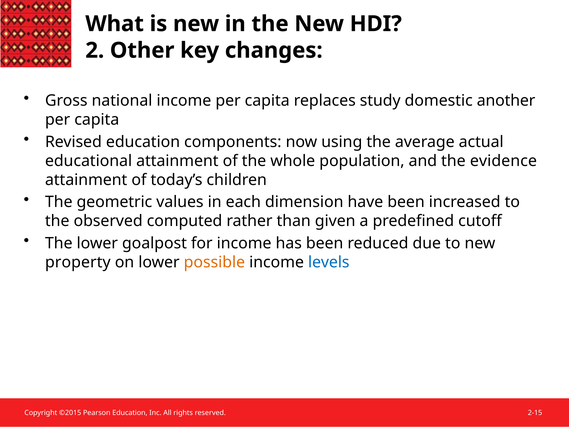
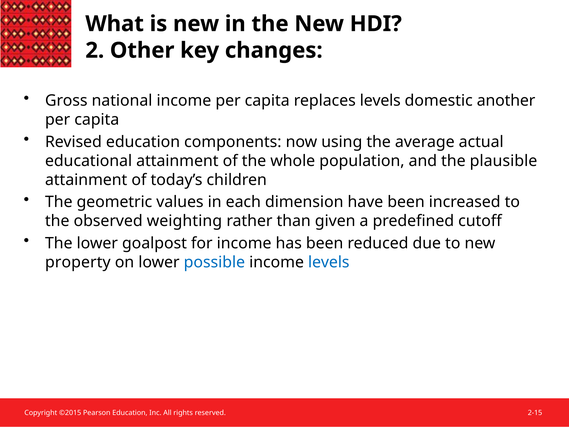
replaces study: study -> levels (380, 101)
evidence: evidence -> plausible (503, 161)
computed: computed -> weighting (184, 221)
possible colour: orange -> blue (214, 262)
